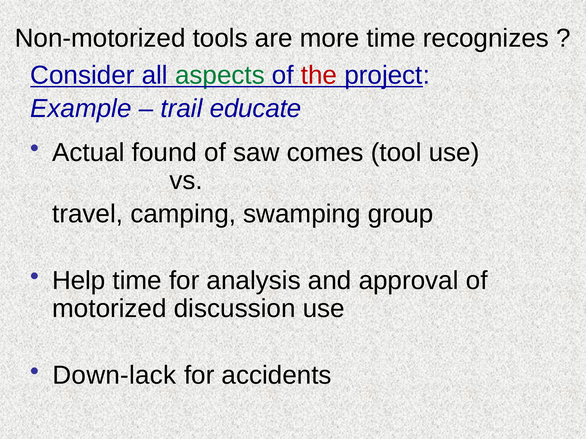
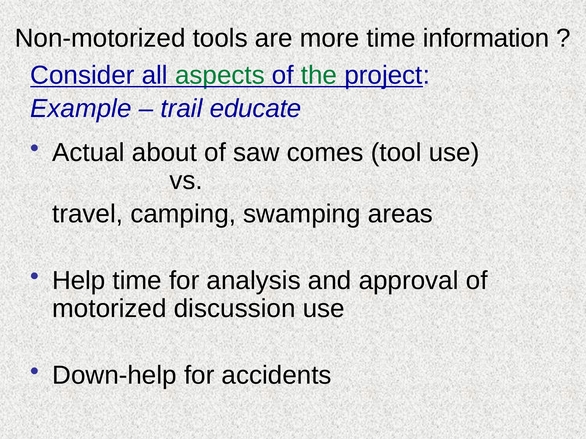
recognizes: recognizes -> information (486, 38)
the colour: red -> green (319, 75)
found: found -> about (164, 153)
group: group -> areas (400, 214)
Down-lack: Down-lack -> Down-help (114, 376)
